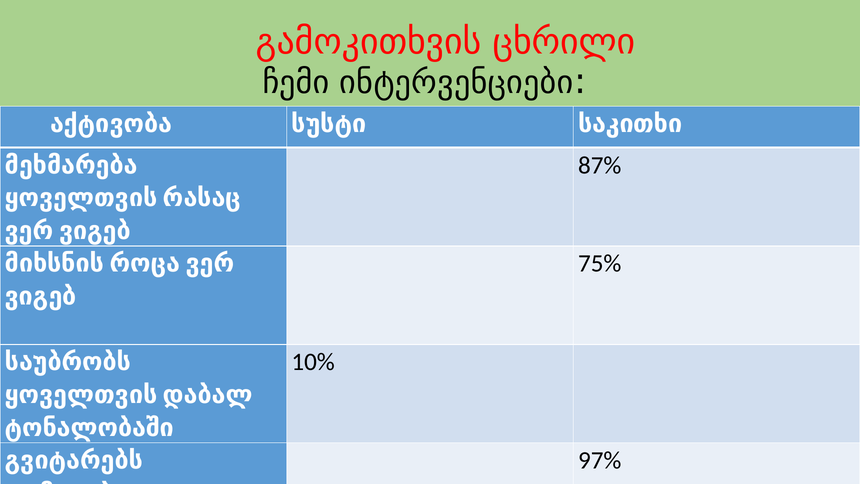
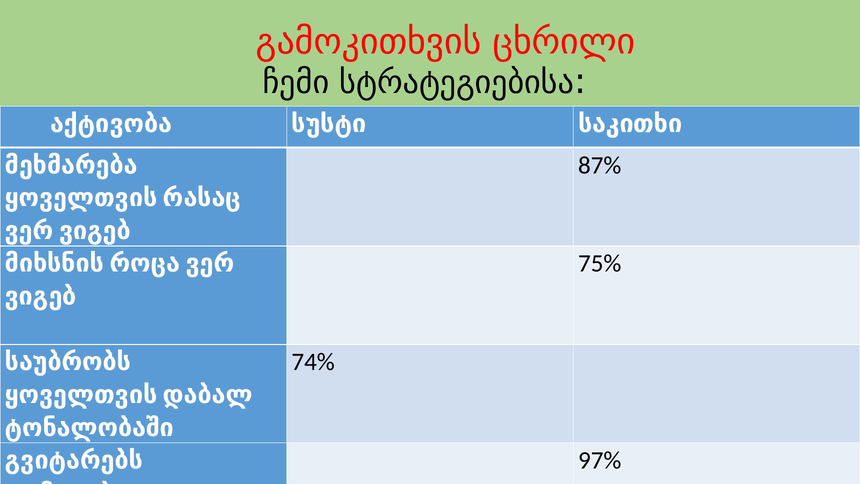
ინტერვენციები: ინტერვენციები -> სტრატეგიებისა (457, 82)
10%: 10% -> 74% (313, 362)
